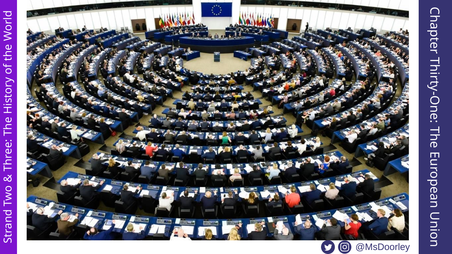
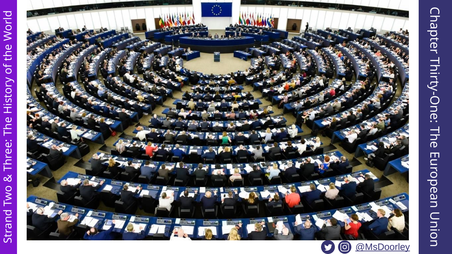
@MsDoorley underline: none -> present (383, 247)
